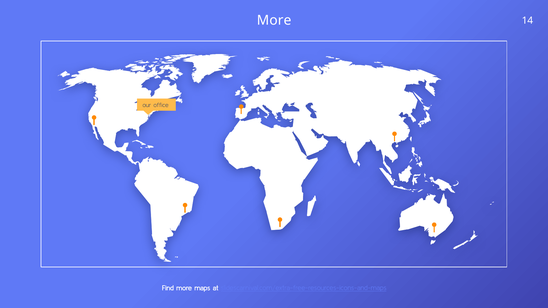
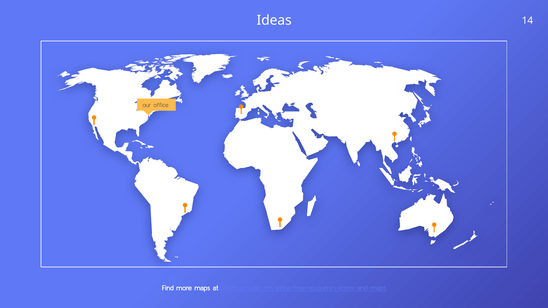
More: More -> Ideas (274, 20)
